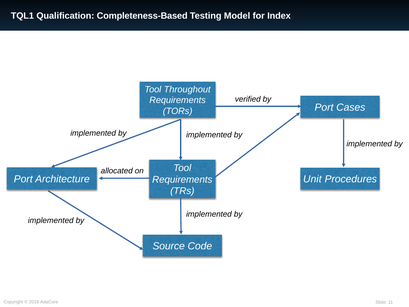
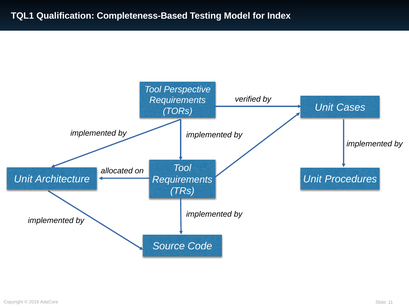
Throughout: Throughout -> Perspective (187, 89)
Port: Port -> Unit (324, 107)
Port: Port -> Unit (23, 179)
